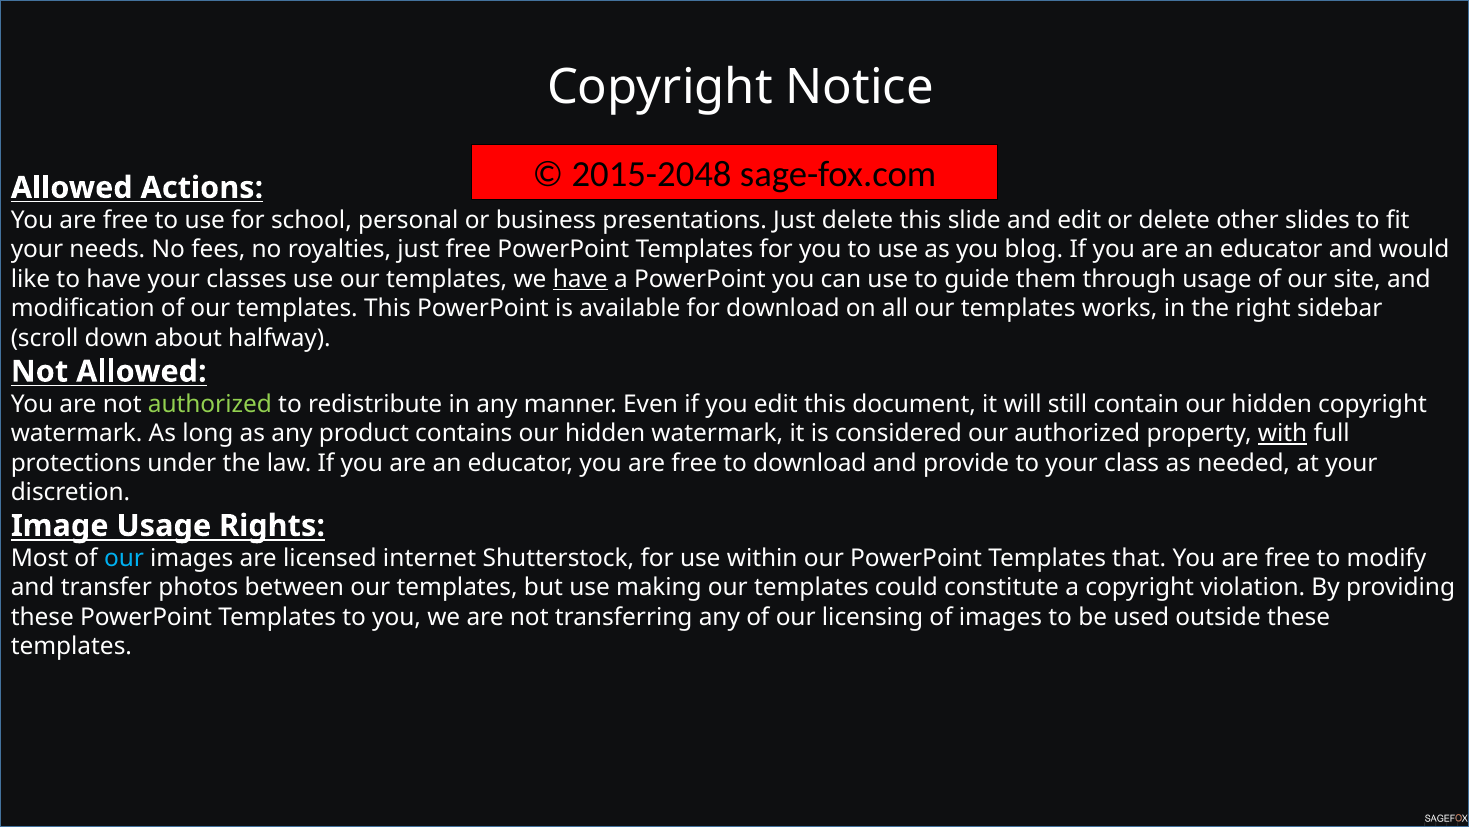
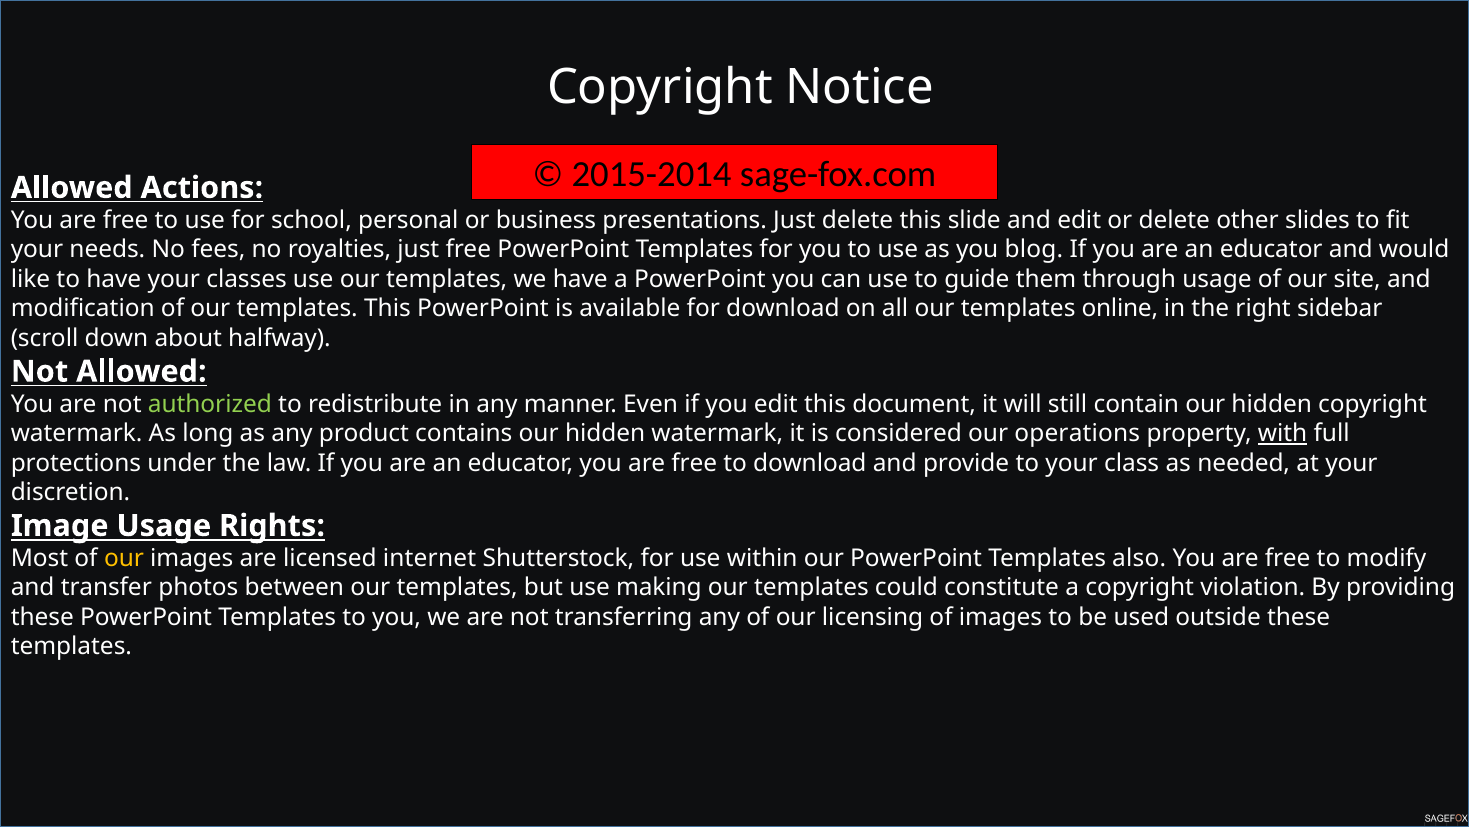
2015-2048: 2015-2048 -> 2015-2014 (652, 174)
have underline: present -> none (580, 279)
works: works -> online (1120, 308)
our authorized: authorized -> operations (1077, 433)
our colour: light blue -> yellow (124, 558)
that: that -> also (1139, 558)
